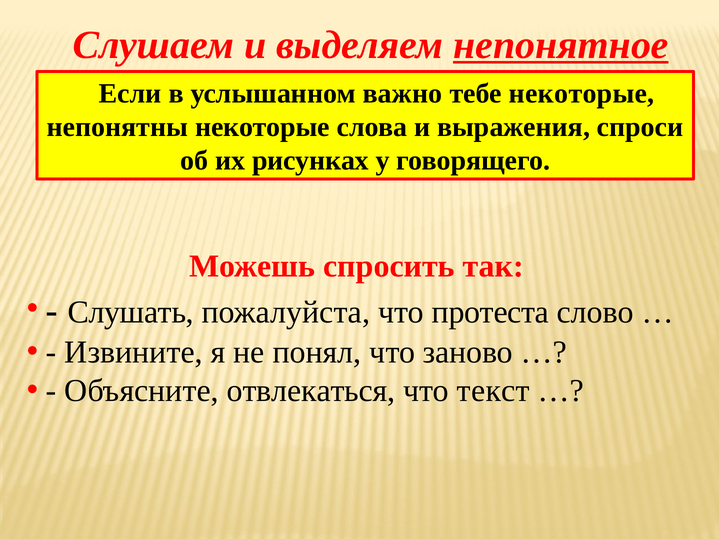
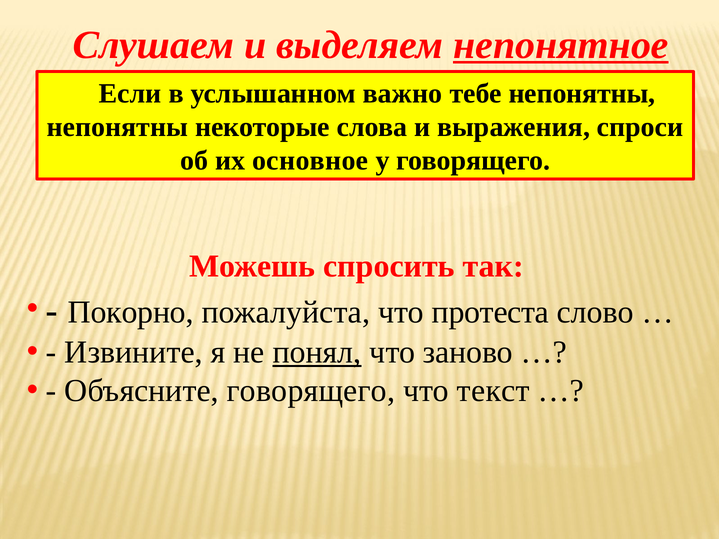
тебе некоторые: некоторые -> непонятны (582, 94)
рисунках: рисунках -> основное (310, 161)
Слушать: Слушать -> Покорно (131, 313)
понял underline: none -> present (317, 353)
Объясните отвлекаться: отвлекаться -> говорящего (311, 391)
